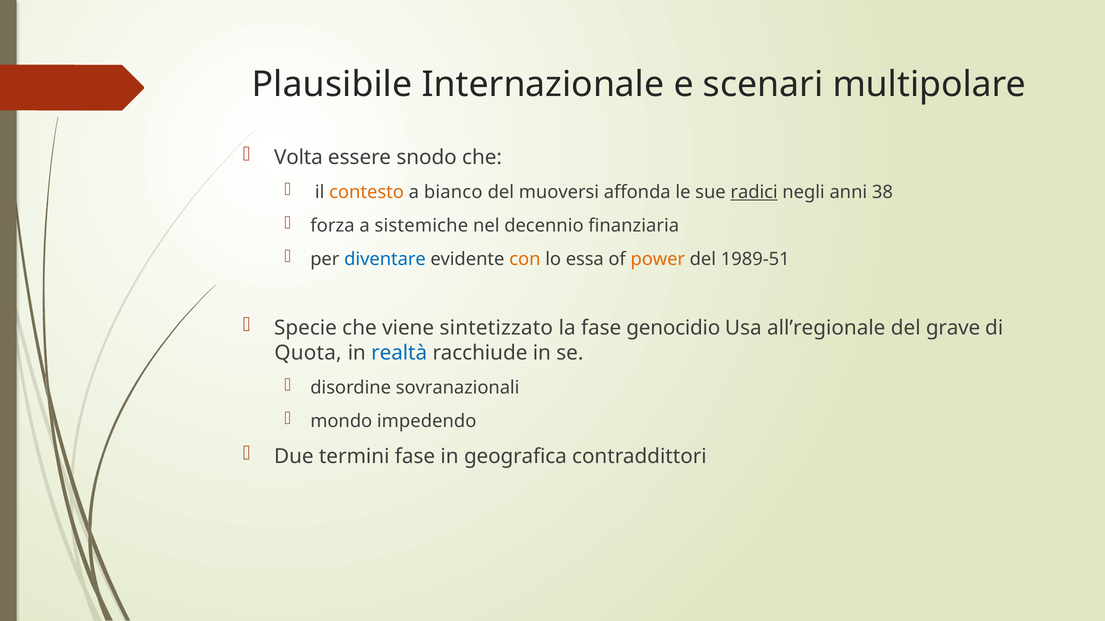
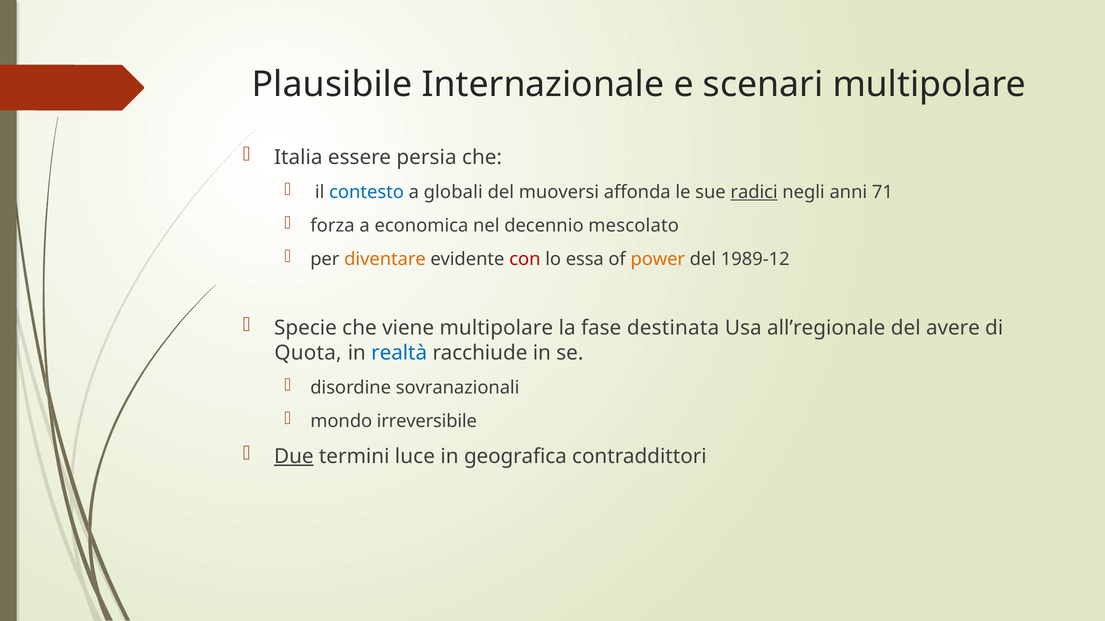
Volta: Volta -> Italia (298, 158)
snodo: snodo -> persia (427, 158)
contesto colour: orange -> blue (367, 192)
bianco: bianco -> globali (453, 192)
38: 38 -> 71 (882, 192)
sistemiche: sistemiche -> economica (421, 226)
finanziaria: finanziaria -> mescolato (634, 226)
diventare colour: blue -> orange (385, 260)
con colour: orange -> red (525, 260)
1989-51: 1989-51 -> 1989-12 (755, 260)
viene sintetizzato: sintetizzato -> multipolare (496, 328)
genocidio: genocidio -> destinata (673, 328)
grave: grave -> avere (953, 328)
impedendo: impedendo -> irreversibile (427, 422)
Due underline: none -> present (294, 457)
termini fase: fase -> luce (415, 457)
